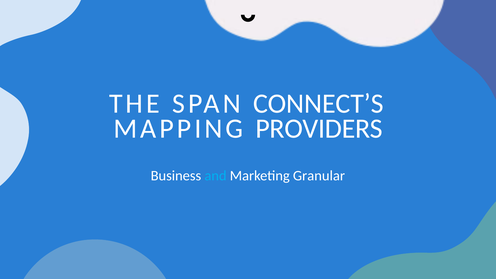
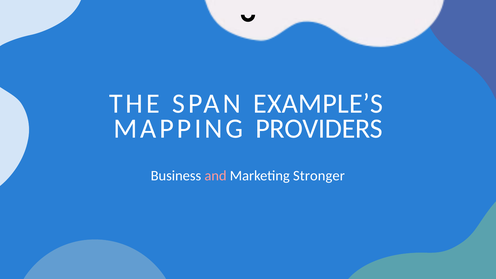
CONNECT’S: CONNECT’S -> EXAMPLE’S (318, 104)
and colour: light blue -> pink (216, 176)
Granular: Granular -> Stronger (319, 176)
